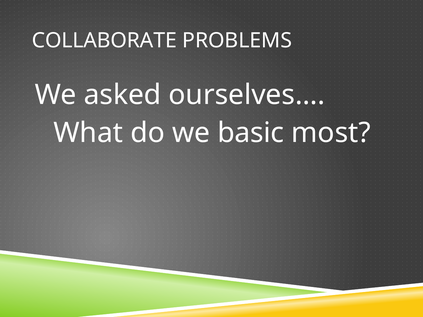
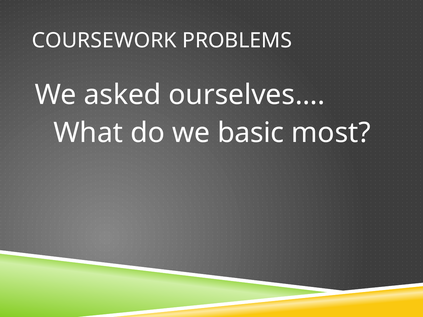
COLLABORATE: COLLABORATE -> COURSEWORK (104, 41)
